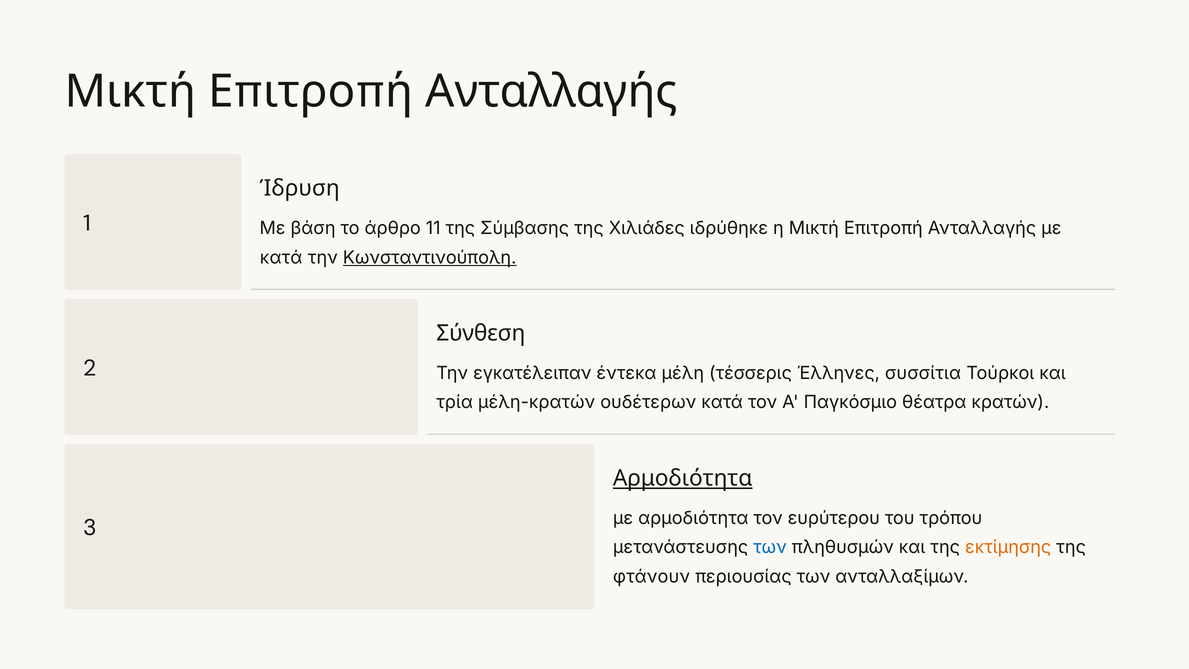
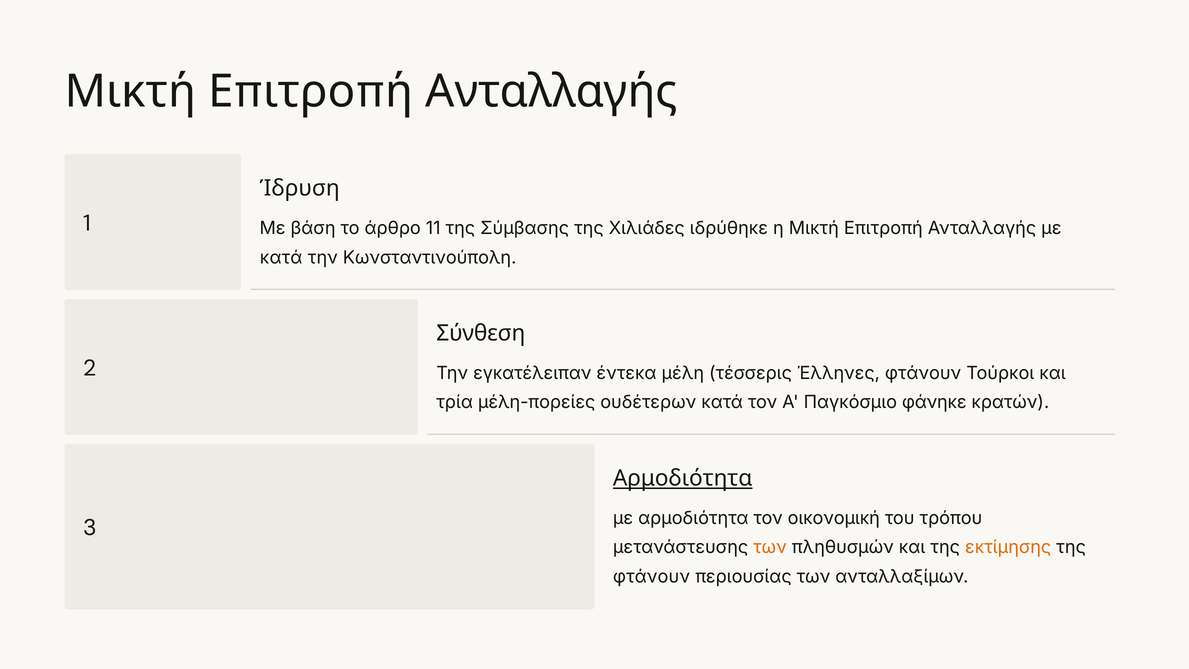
Κωνσταντινούπολη underline: present -> none (430, 258)
Έλληνες συσσίτια: συσσίτια -> φτάνουν (923, 373)
μέλη-κρατών: μέλη-κρατών -> μέλη-πορείες (537, 402)
θέατρα: θέατρα -> φάνηκε (934, 402)
ευρύτερου: ευρύτερου -> οικονομική (834, 518)
των colour: blue -> orange (770, 547)
